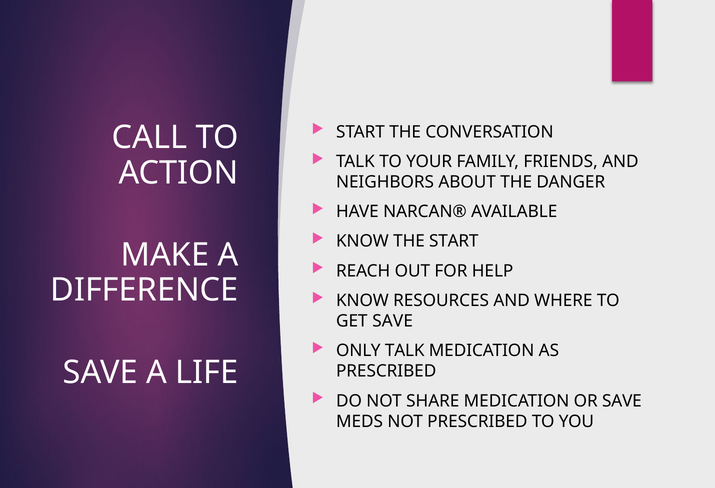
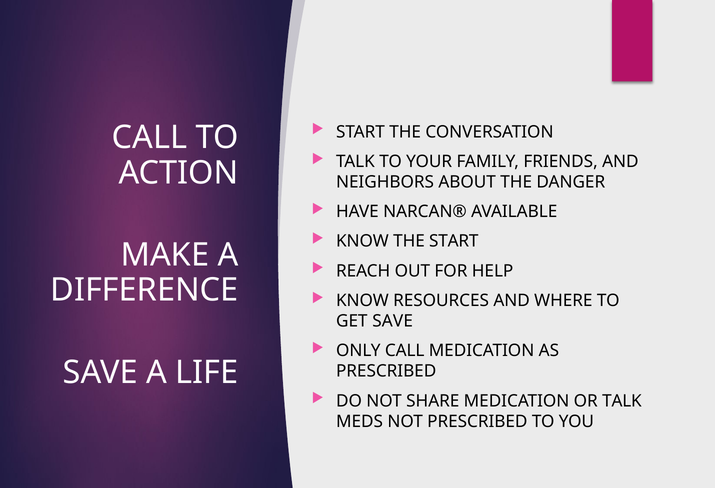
ONLY TALK: TALK -> CALL (405, 350)
OR SAVE: SAVE -> TALK (622, 400)
